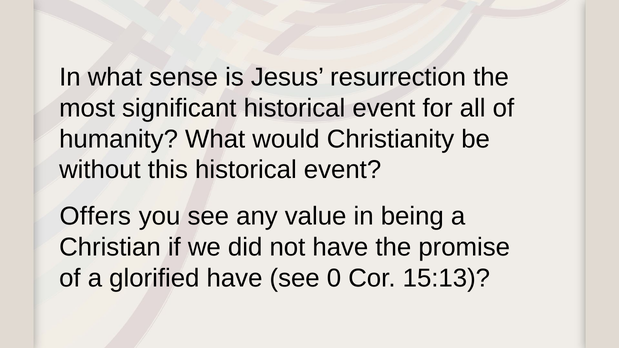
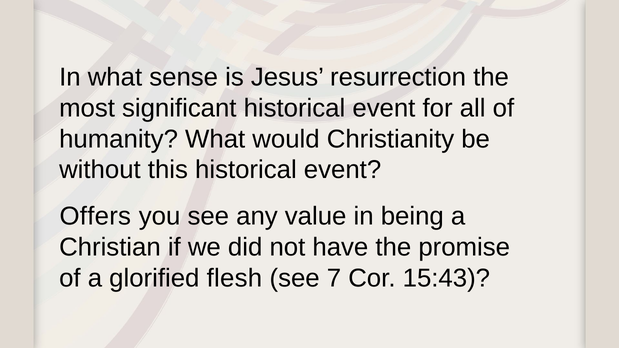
glorified have: have -> flesh (234, 278)
0: 0 -> 7 (334, 278)
15:13: 15:13 -> 15:43 (446, 278)
